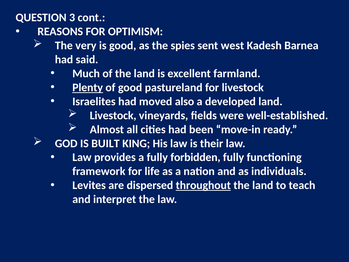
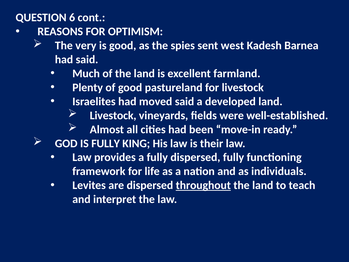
3: 3 -> 6 (72, 18)
Plenty underline: present -> none (88, 87)
moved also: also -> said (185, 101)
IS BUILT: BUILT -> FULLY (106, 143)
fully forbidden: forbidden -> dispersed (195, 157)
